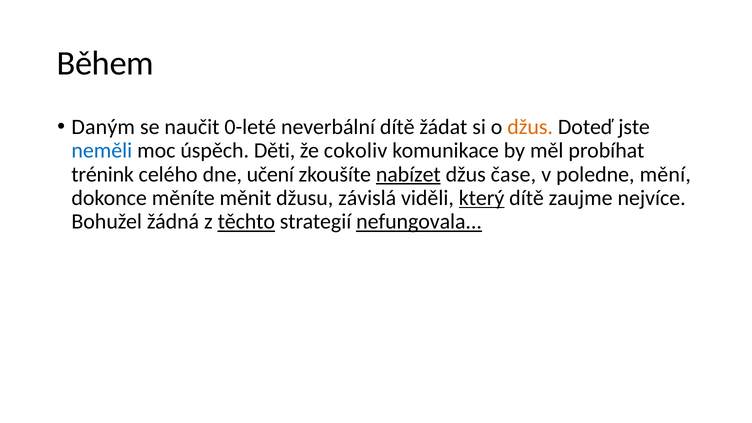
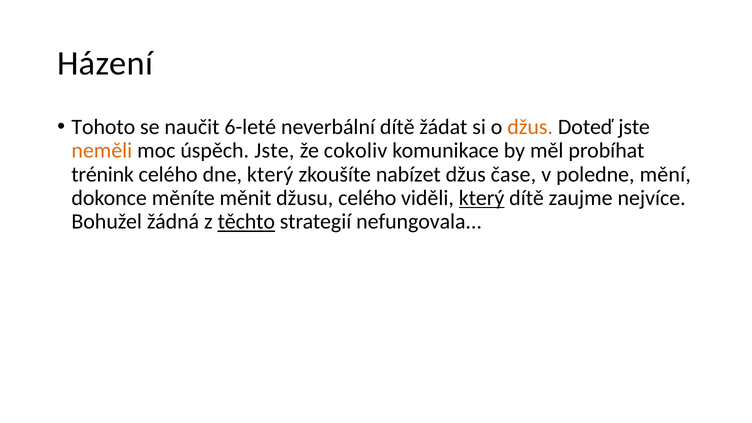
Během: Během -> Házení (105, 63)
Daným: Daným -> Tohoto (103, 127)
0-leté: 0-leté -> 6-leté (250, 127)
neměli colour: blue -> orange (102, 151)
úspěch Děti: Děti -> Jste (274, 151)
dne učení: učení -> který (270, 174)
nabízet underline: present -> none (408, 174)
džusu závislá: závislá -> celého (367, 198)
nefungovala underline: present -> none (419, 222)
